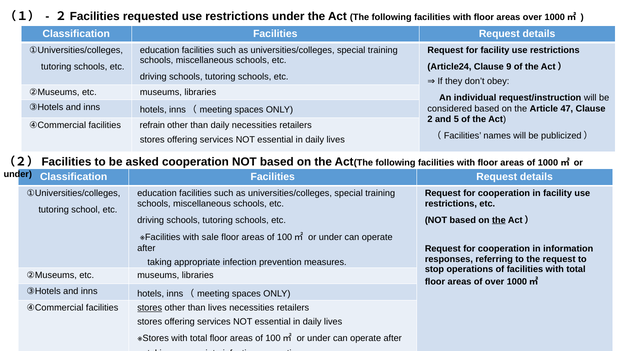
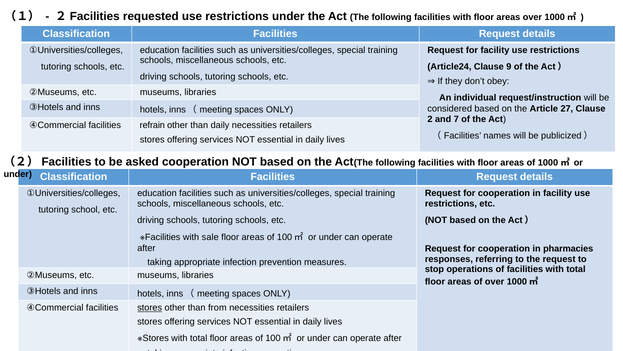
47: 47 -> 27 (567, 109)
and 5: 5 -> 7 (456, 119)
the underline: present -> none (499, 220)
information: information -> pharmacies (568, 249)
than lives: lives -> from (217, 307)
